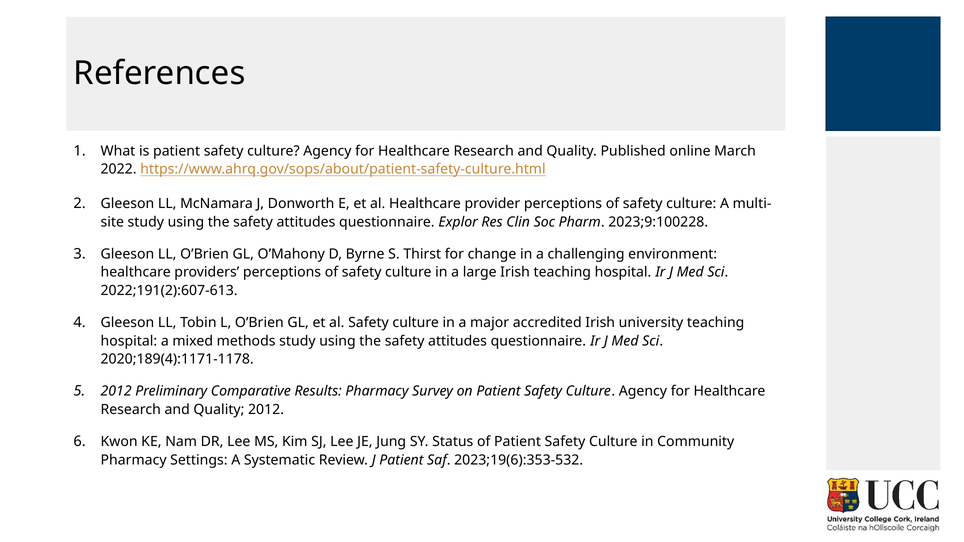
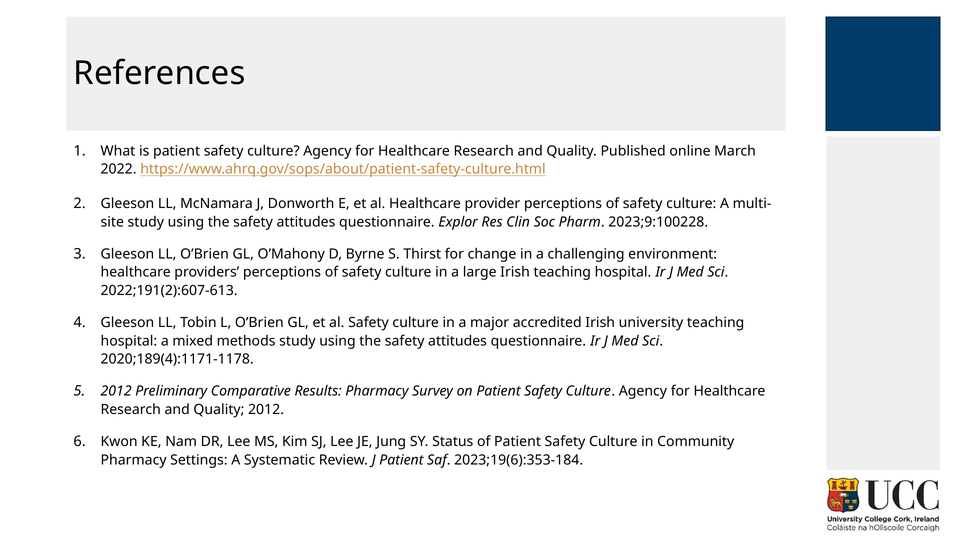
2023;19(6):353-532: 2023;19(6):353-532 -> 2023;19(6):353-184 (519, 460)
